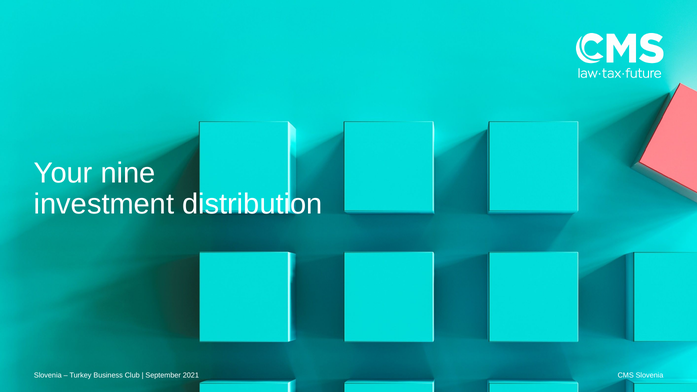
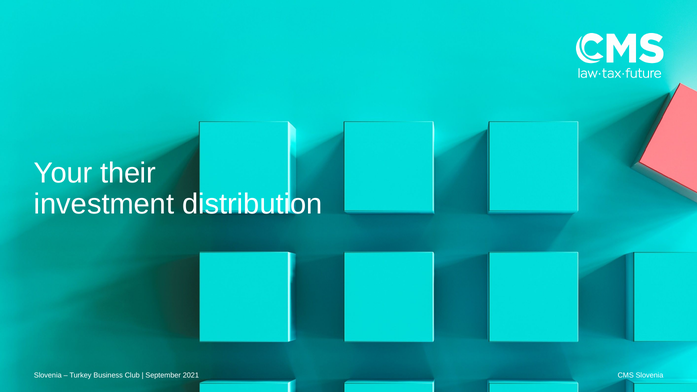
nine: nine -> their (128, 173)
